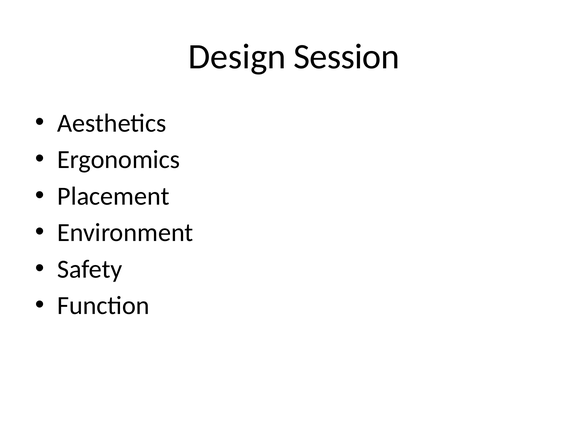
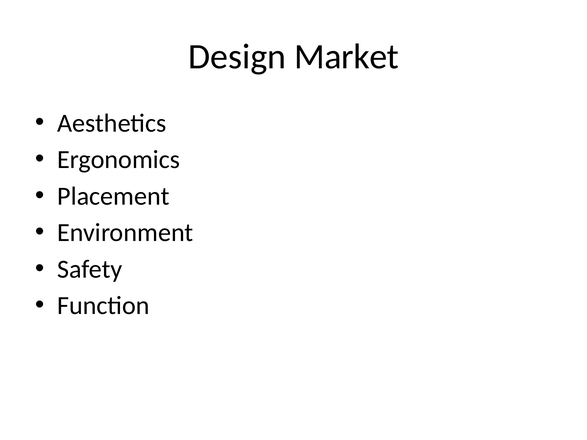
Session: Session -> Market (347, 57)
